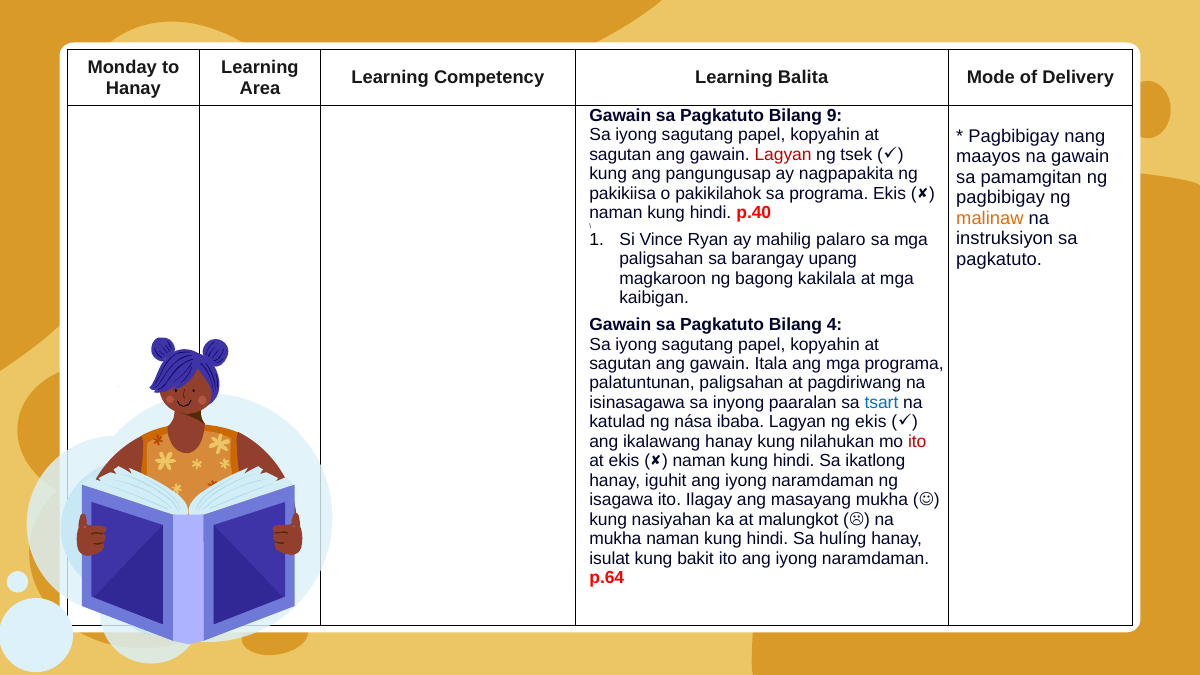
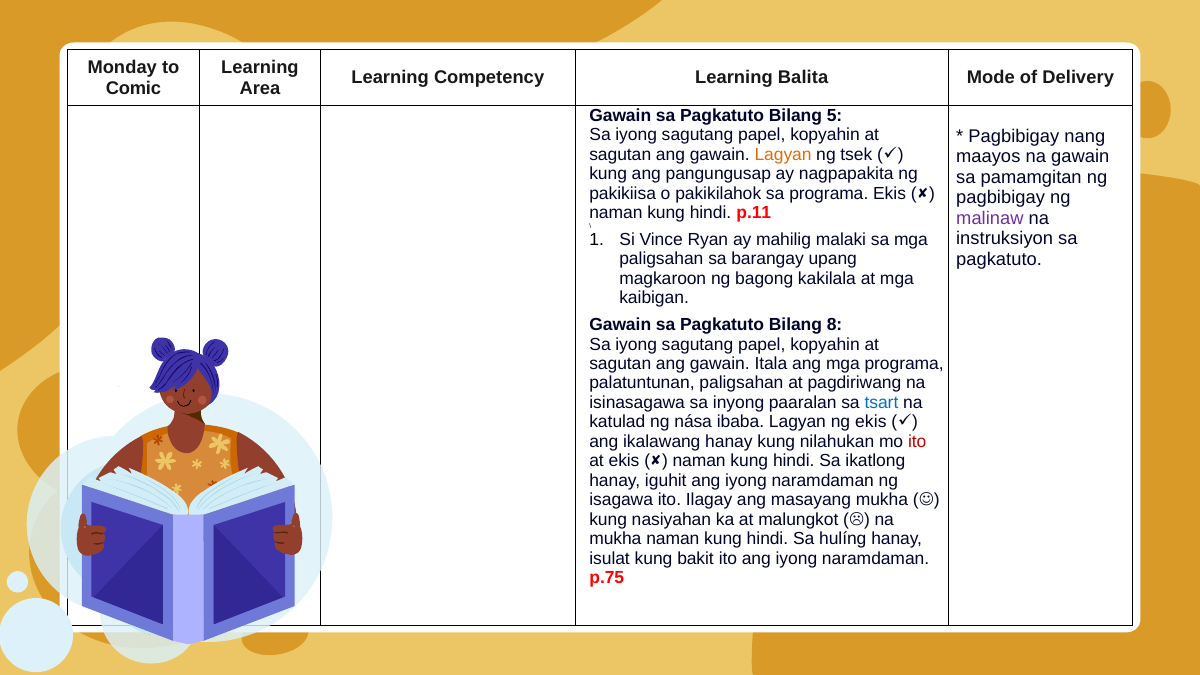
Hanay: Hanay -> Comic (133, 88)
9: 9 -> 5 (835, 116)
Lagyan colour: red -> orange (783, 154)
p.40: p.40 -> p.11 (754, 213)
malinaw colour: orange -> purple (990, 218)
palaro: palaro -> malaki (841, 240)
4: 4 -> 8 (835, 325)
p.64: p.64 -> p.75 (607, 578)
